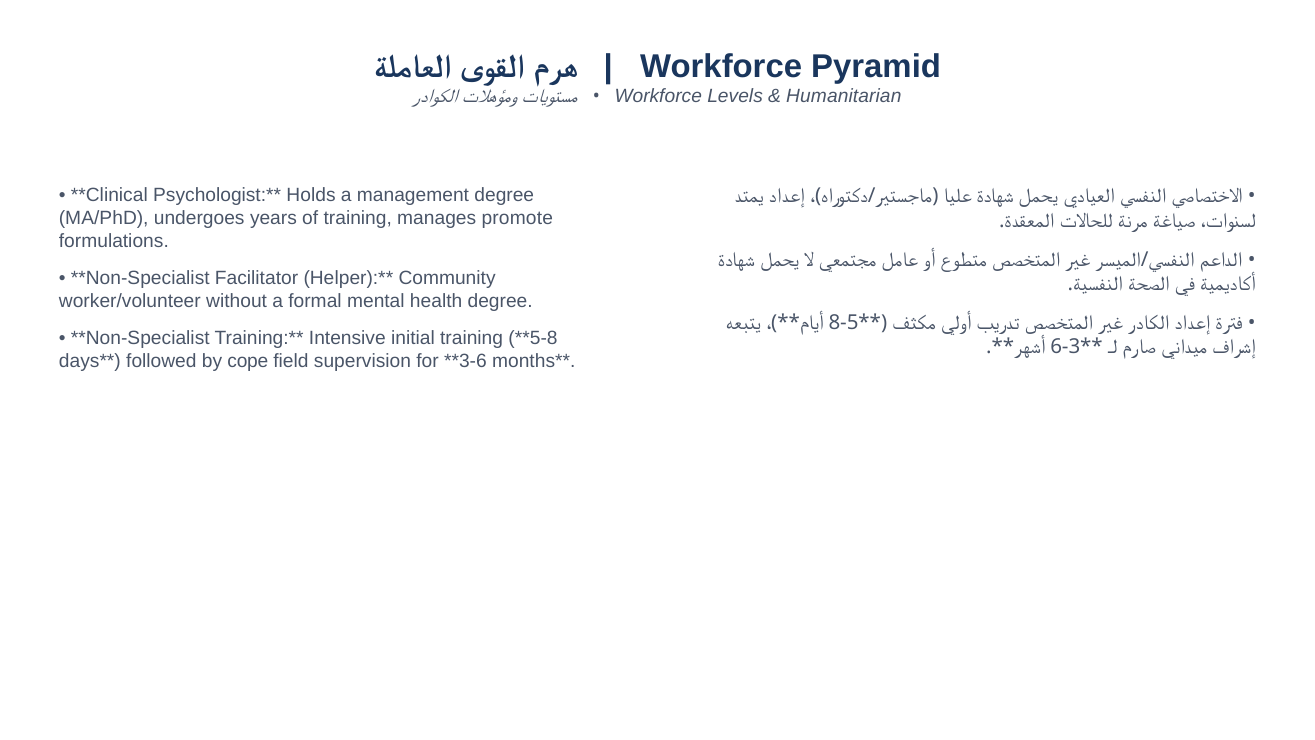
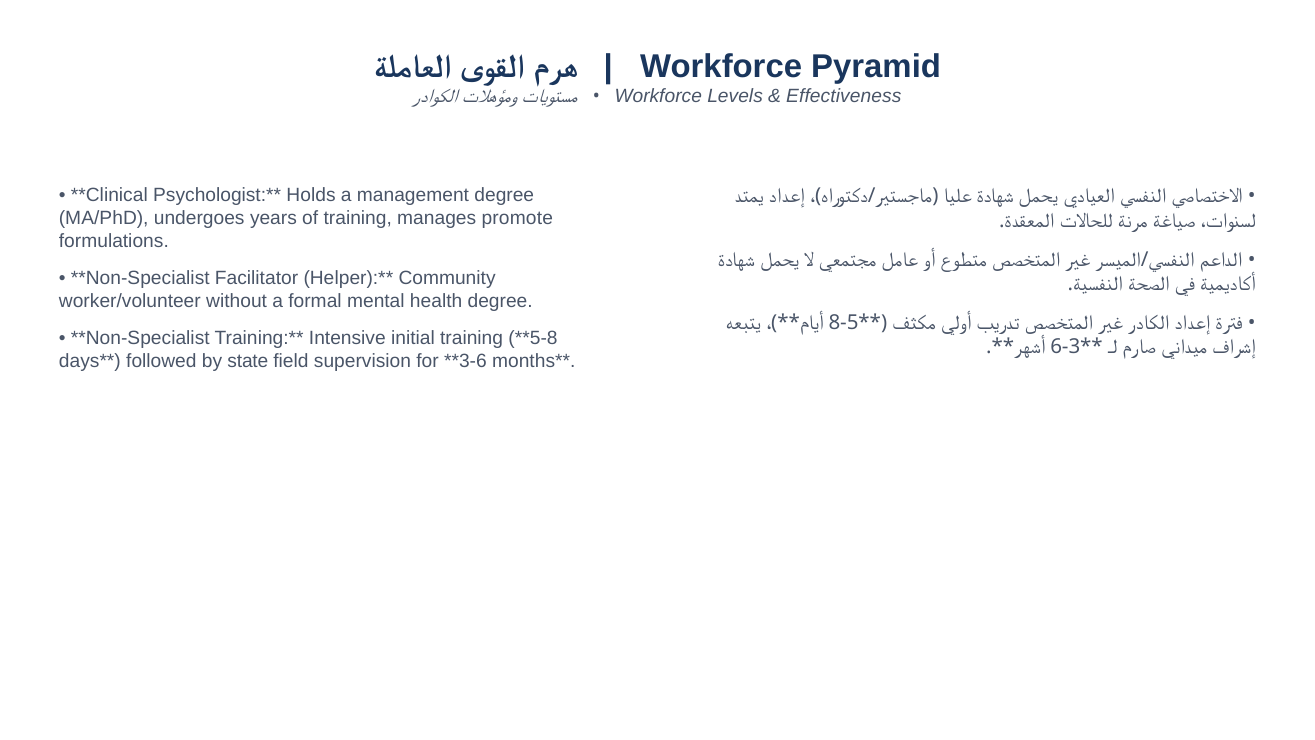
Humanitarian: Humanitarian -> Effectiveness (844, 97)
cope: cope -> state (248, 361)
